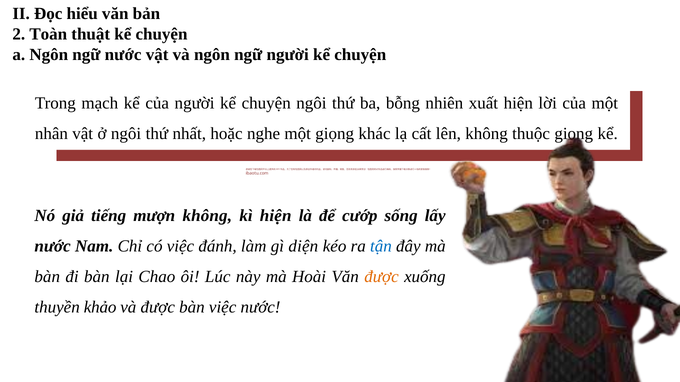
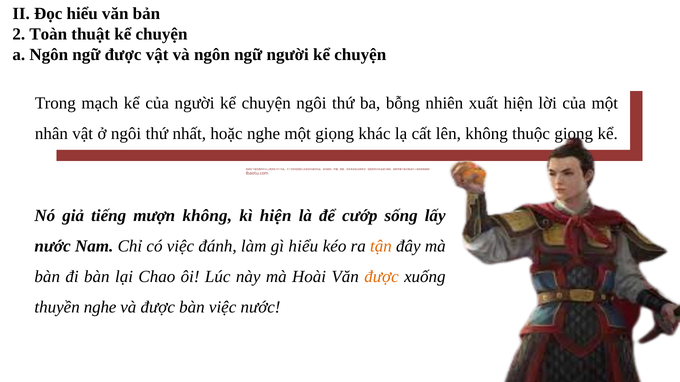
ngữ nước: nước -> được (123, 55)
gì diện: diện -> hiểu (303, 247)
tận colour: blue -> orange (381, 247)
thuyền khảo: khảo -> nghe (100, 308)
